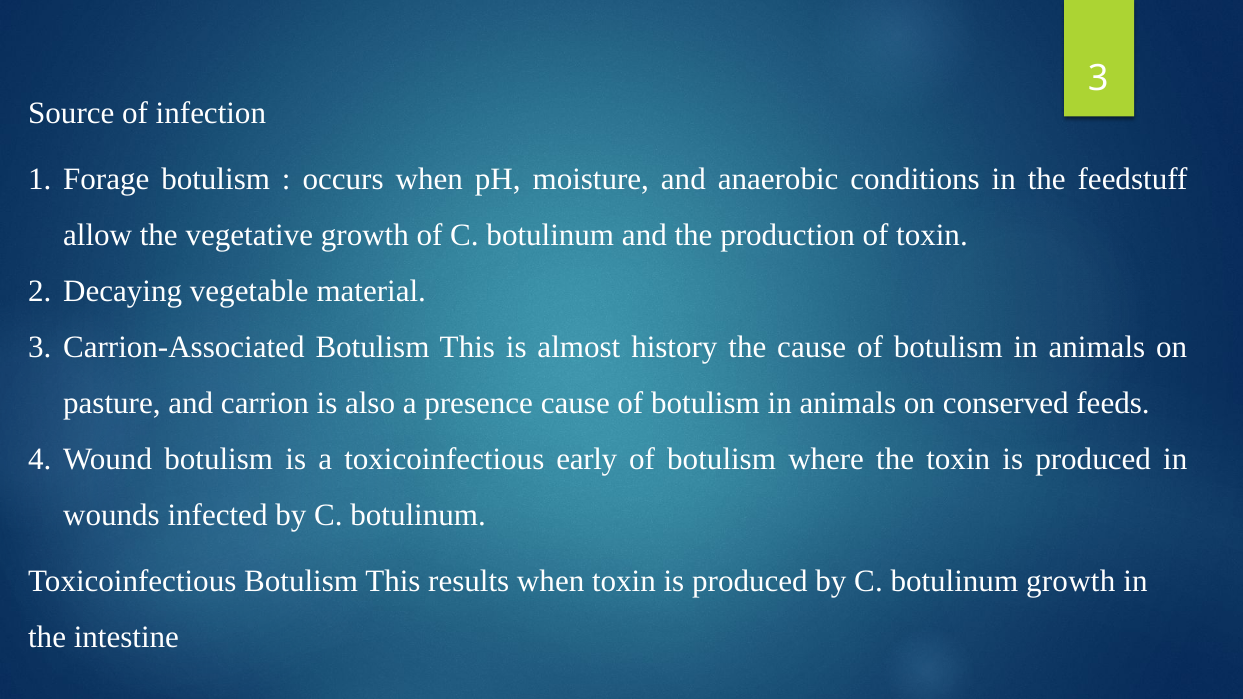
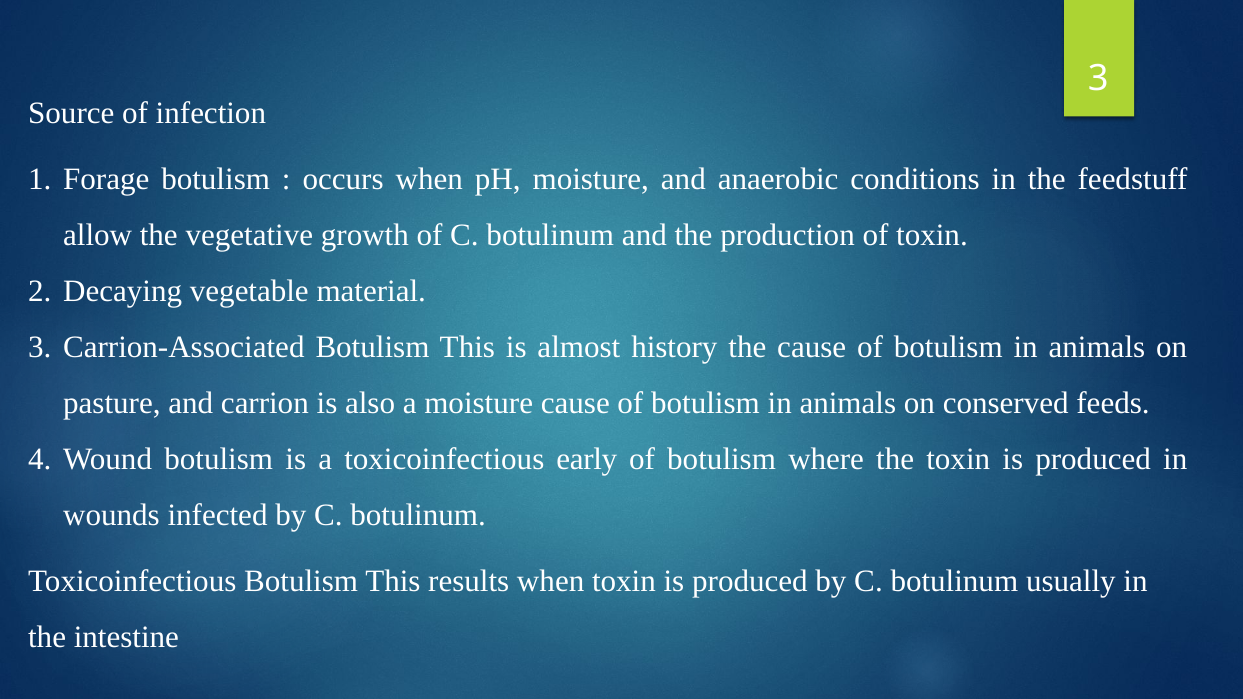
a presence: presence -> moisture (479, 403)
botulinum growth: growth -> usually (1071, 581)
